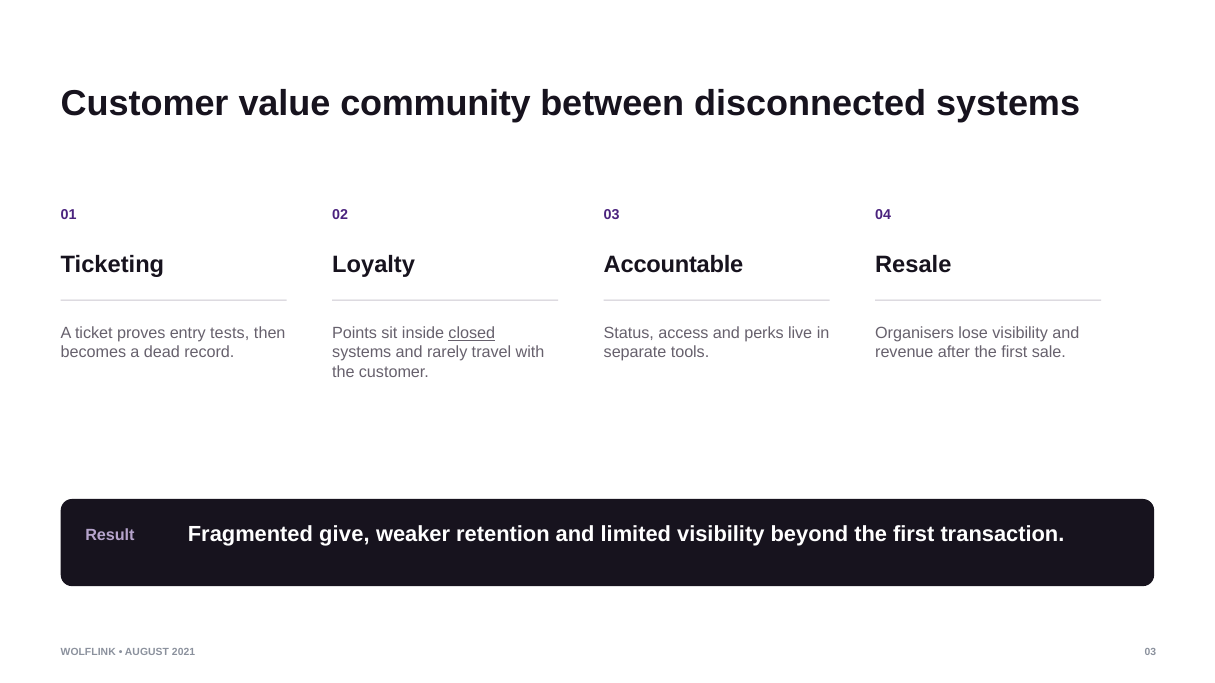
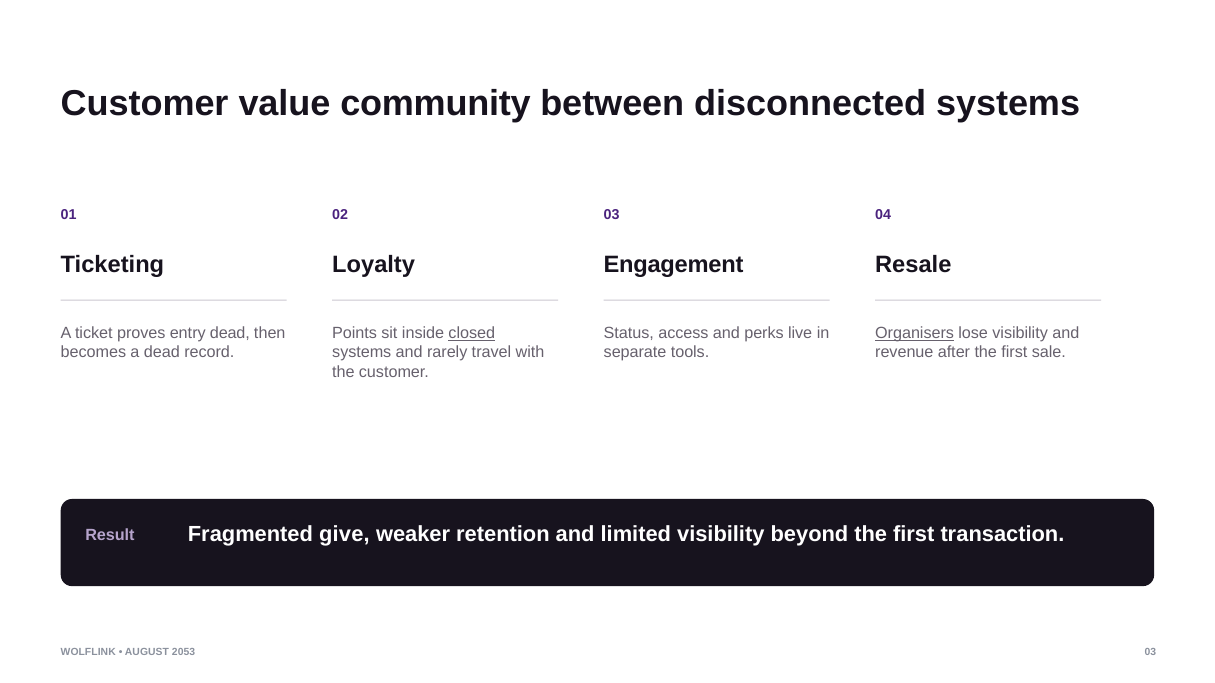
Accountable: Accountable -> Engagement (674, 265)
entry tests: tests -> dead (230, 333)
Organisers underline: none -> present (915, 333)
2021: 2021 -> 2053 (184, 652)
